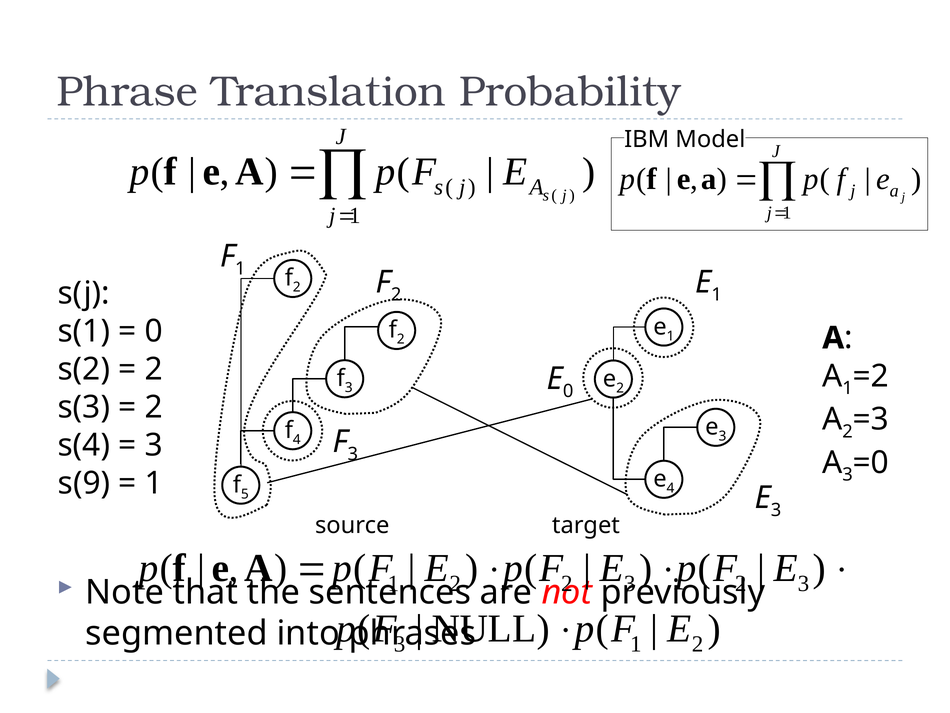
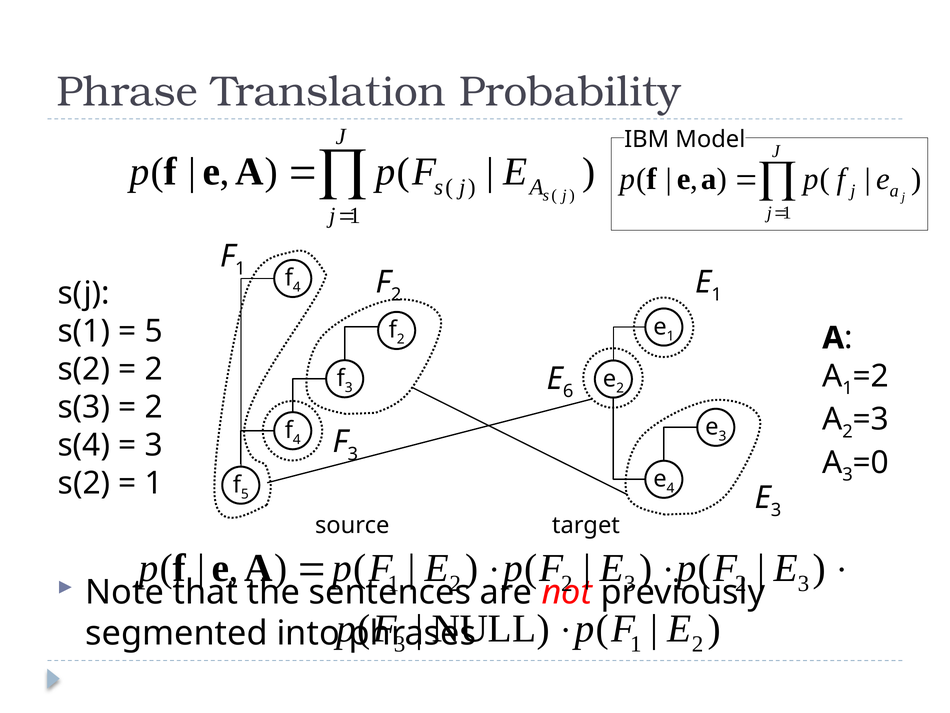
2: 2 -> 4 (297, 287)
0: 0 -> 5 (154, 331)
0: 0 -> 6 (568, 391)
s(9: s(9 -> s(2 (84, 483)
